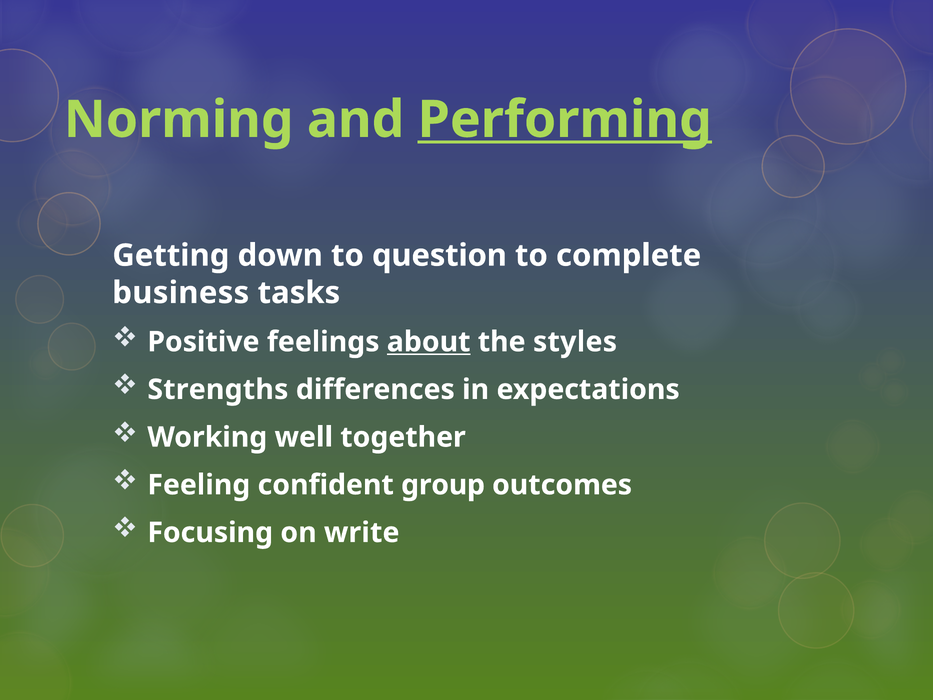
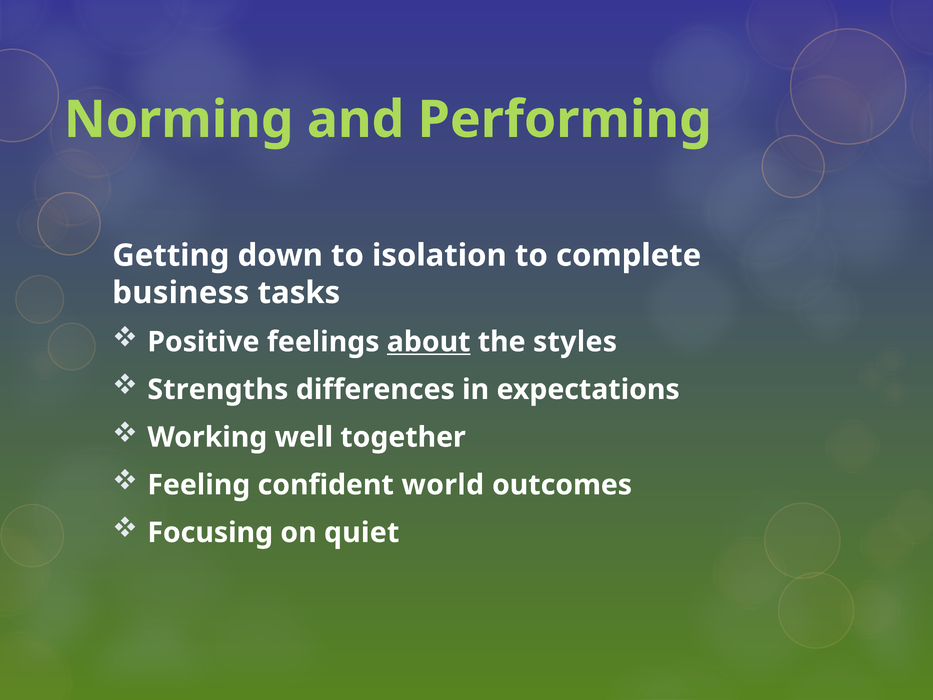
Performing underline: present -> none (565, 120)
question: question -> isolation (439, 255)
group: group -> world (443, 485)
write: write -> quiet (362, 532)
